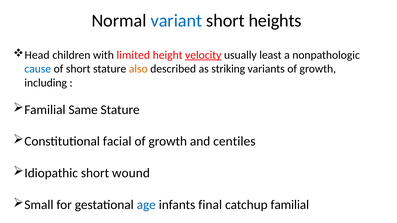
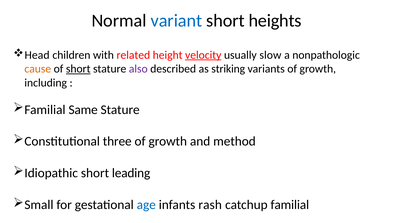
limited: limited -> related (133, 55)
least: least -> slow (270, 55)
cause colour: blue -> orange (38, 69)
short underline: none -> present (78, 69)
also colour: orange -> purple (138, 69)
facial: facial -> three (117, 142)
centiles: centiles -> method (234, 142)
wound: wound -> leading (131, 173)
final: final -> rash (210, 205)
